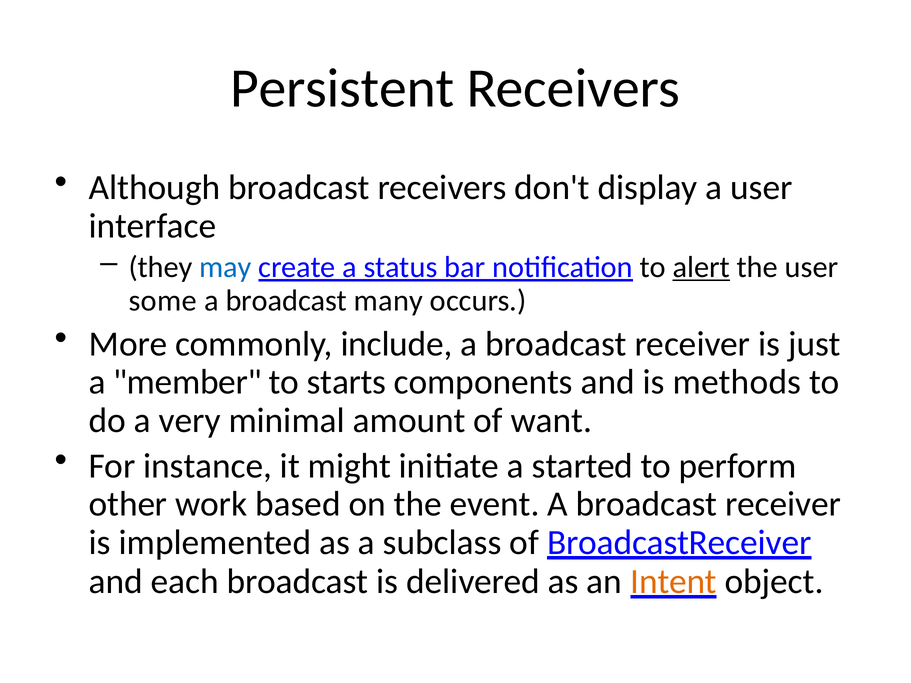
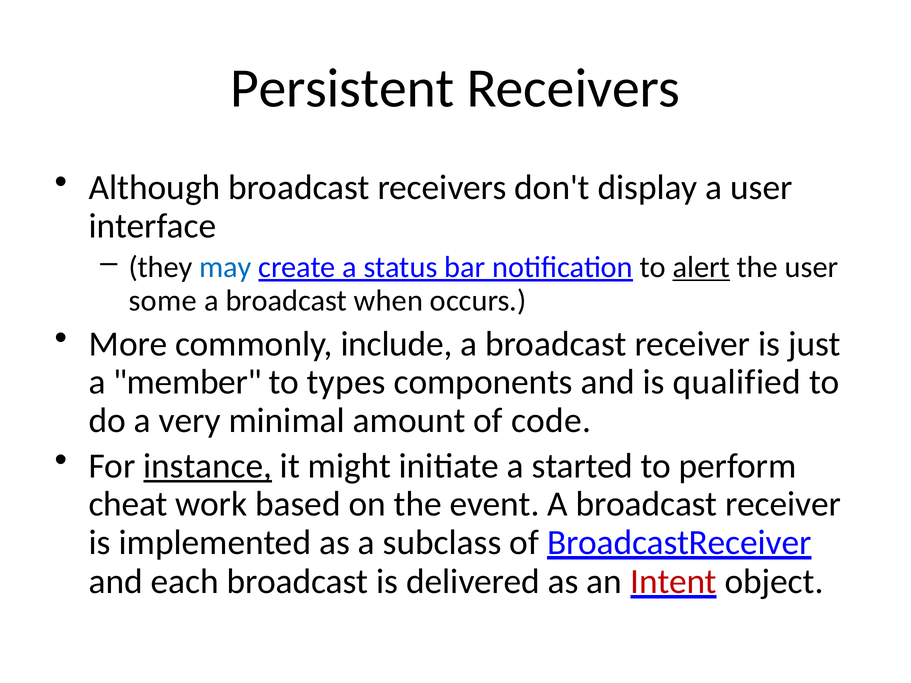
many: many -> when (388, 301)
starts: starts -> types (346, 382)
methods: methods -> qualified (737, 382)
want: want -> code (551, 421)
instance underline: none -> present (208, 466)
other: other -> cheat (128, 504)
Intent colour: orange -> red (674, 582)
